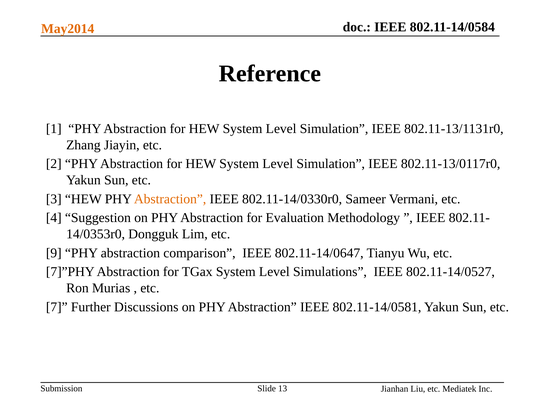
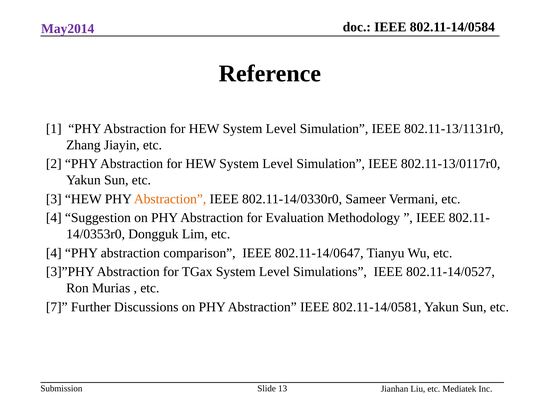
May2014 colour: orange -> purple (68, 29)
9: 9 -> 4 (54, 253)
7]”PHY: 7]”PHY -> 3]”PHY (70, 272)
